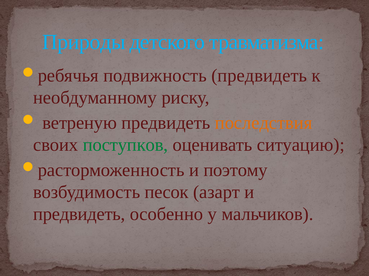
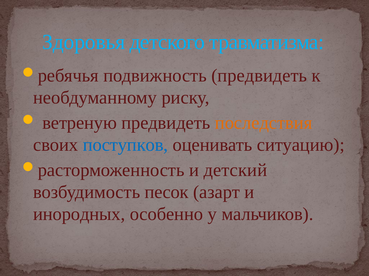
Природы: Природы -> Здоровья (84, 42)
поступков colour: green -> blue (125, 145)
поэтому: поэтому -> детский (235, 170)
предвидеть: предвидеть -> инородных (79, 215)
